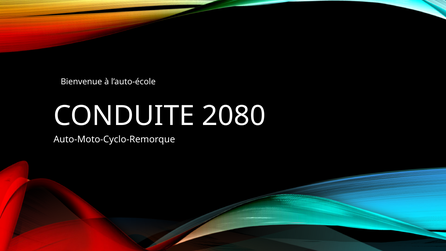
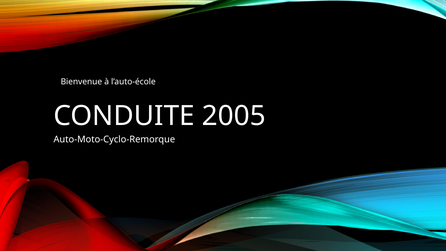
2080: 2080 -> 2005 (234, 116)
